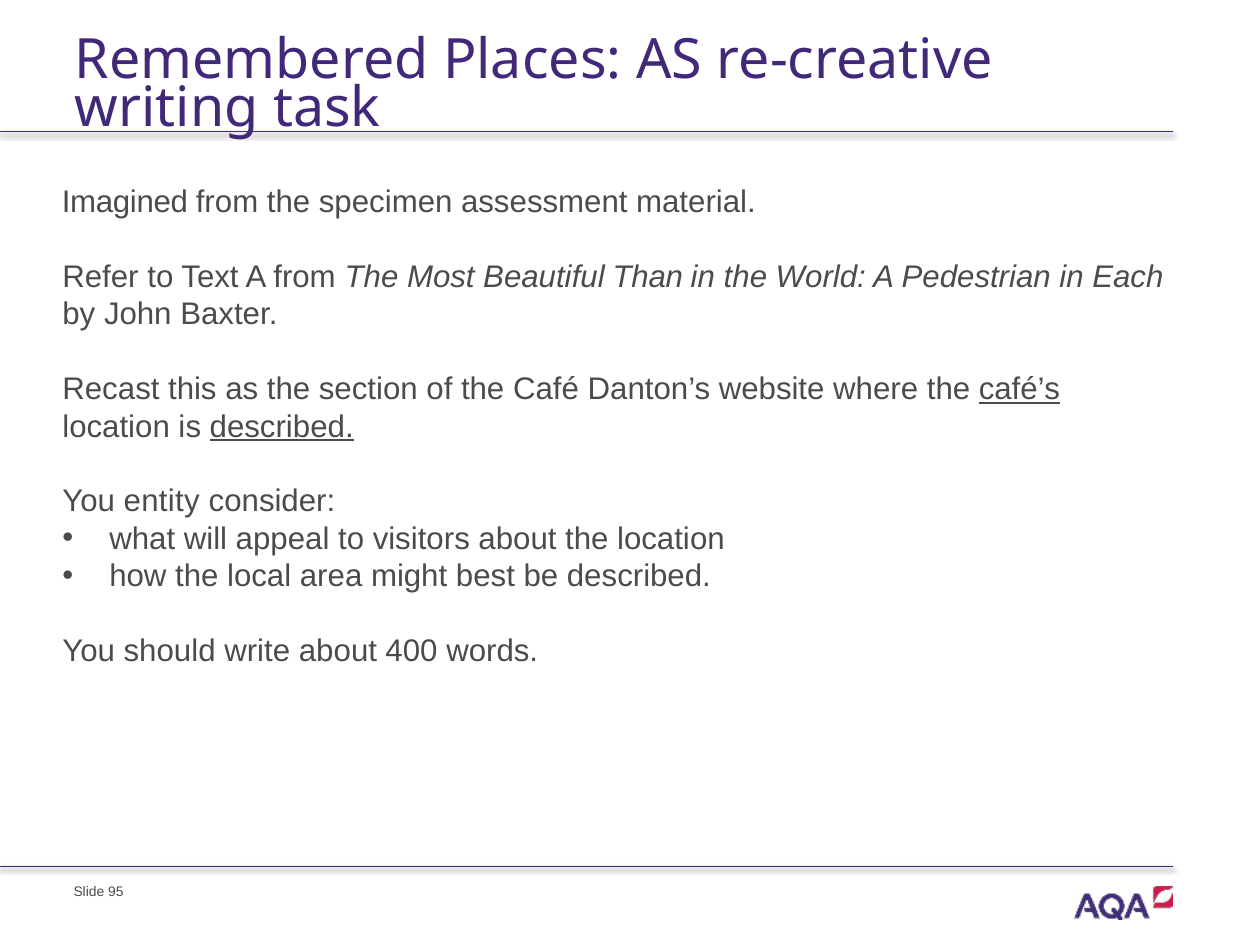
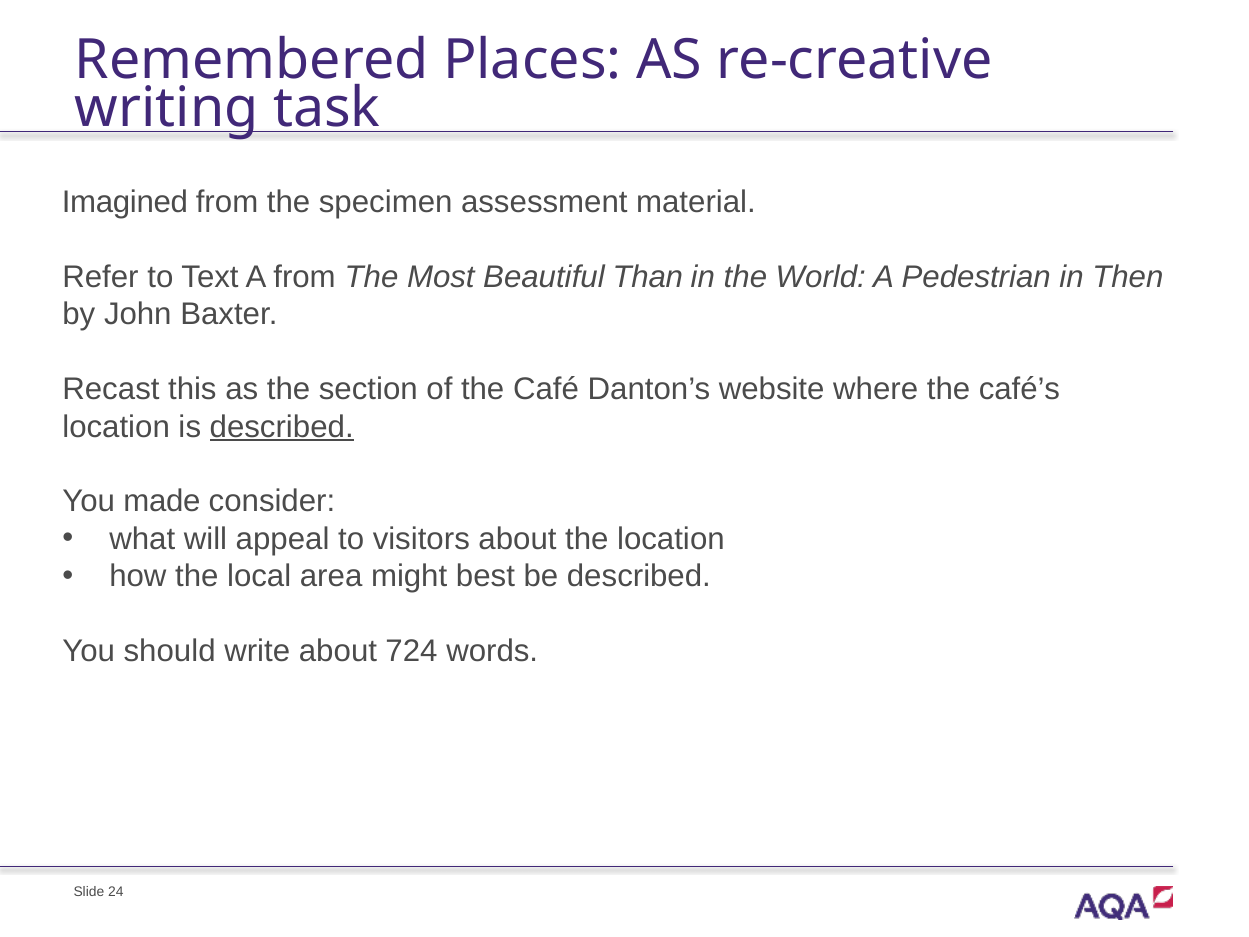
Each: Each -> Then (1128, 277)
café’s underline: present -> none (1019, 389)
entity: entity -> made (162, 502)
400: 400 -> 724 (412, 651)
95: 95 -> 24 (116, 891)
